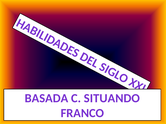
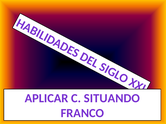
BASADA: BASADA -> APLICAR (46, 99)
